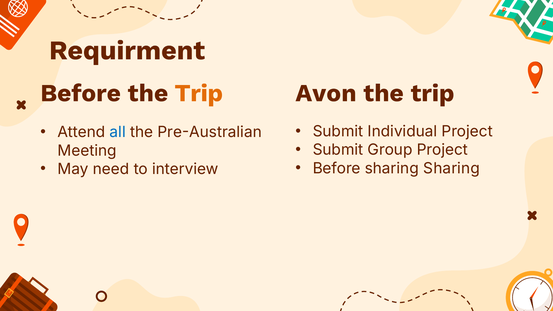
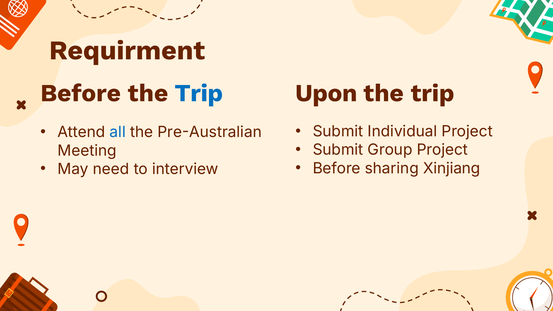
Trip colour: orange -> blue (199, 93)
Avon: Avon -> Upon (326, 93)
sharing Sharing: Sharing -> Xinjiang (452, 168)
